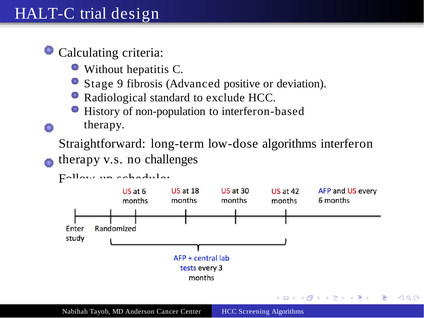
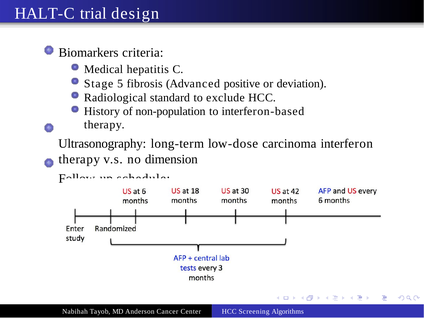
Calculating: Calculating -> Biomarkers (89, 53)
Without: Without -> Medical (104, 69)
9: 9 -> 5 (120, 84)
Straightforward: Straightforward -> Ultrasonography (102, 144)
low-dose algorithms: algorithms -> carcinoma (289, 144)
challenges: challenges -> dimension (171, 159)
